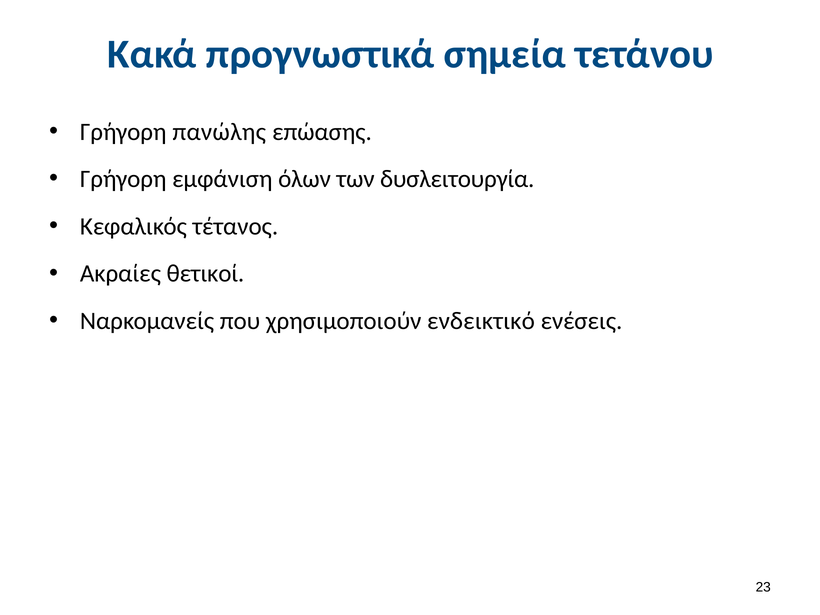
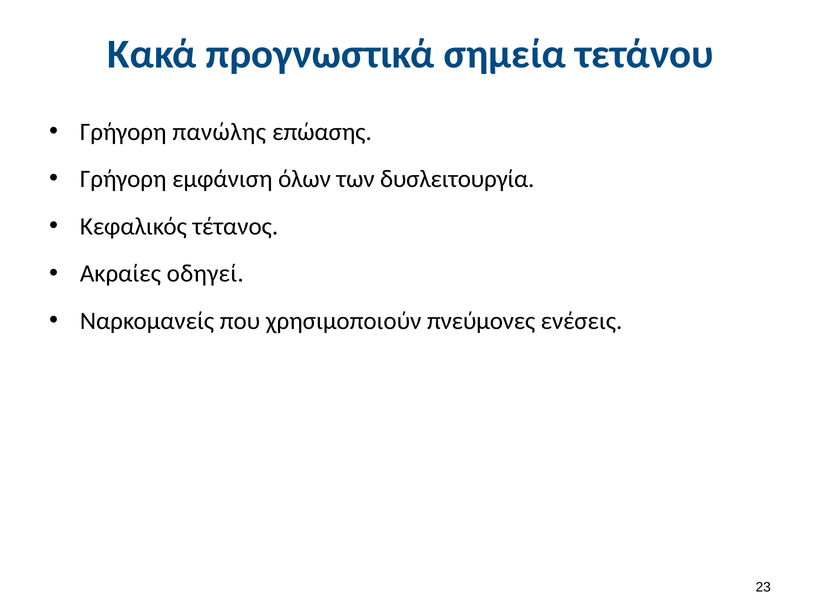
θετικοί: θετικοί -> οδηγεί (205, 274)
ενδεικτικό: ενδεικτικό -> πνεύμονες (481, 321)
